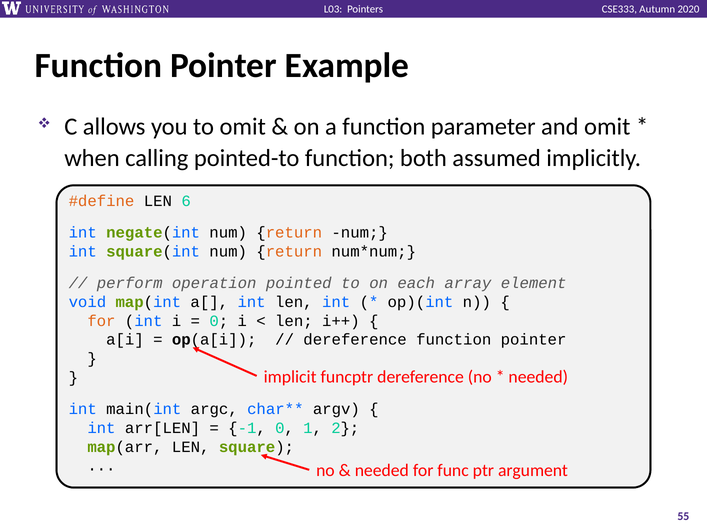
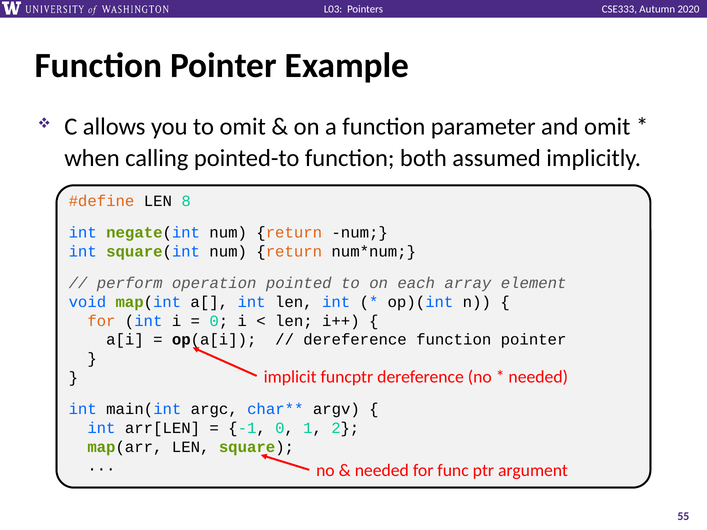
6: 6 -> 8 (186, 201)
